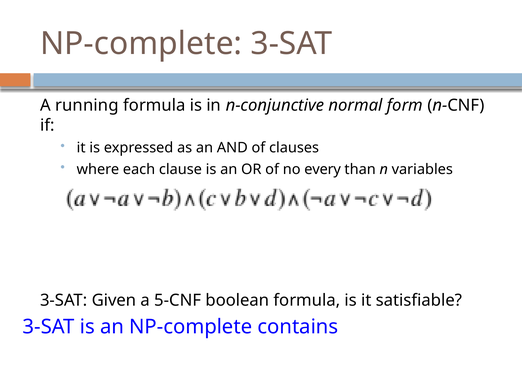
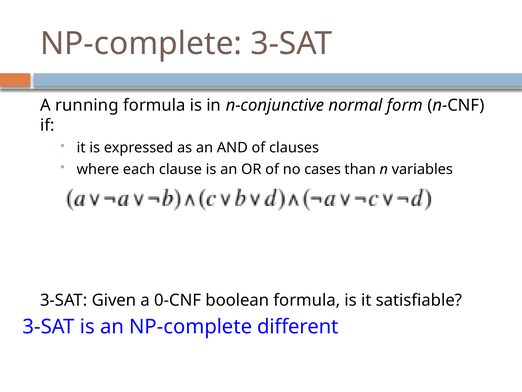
every: every -> cases (323, 169)
5-CNF: 5-CNF -> 0-CNF (178, 300)
contains: contains -> different (298, 327)
